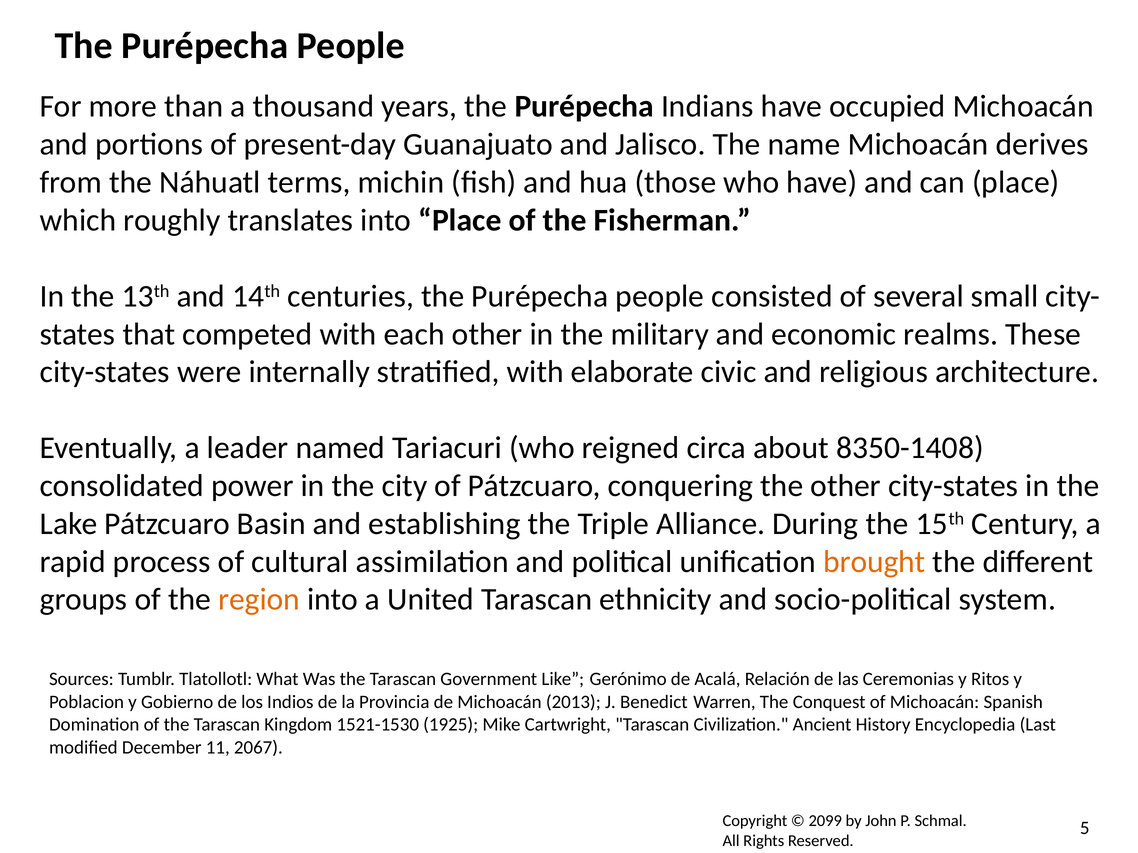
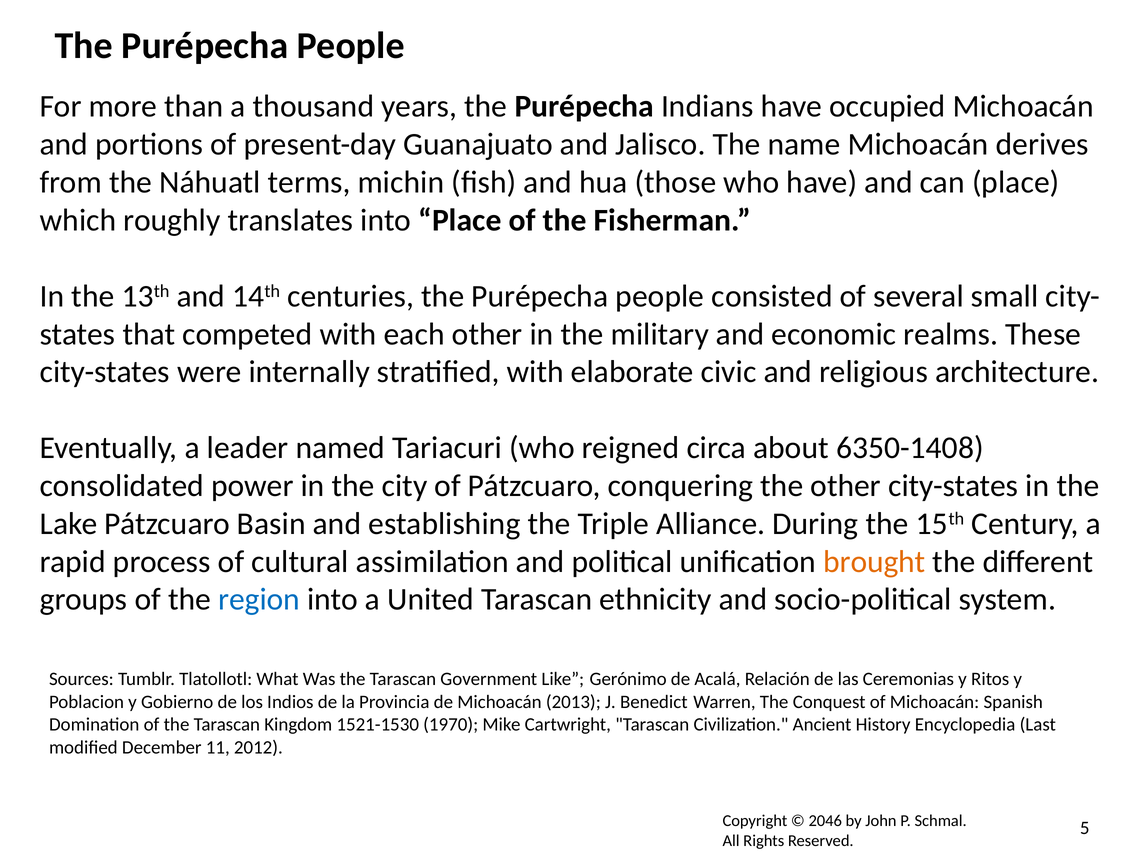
8350-1408: 8350-1408 -> 6350-1408 (910, 448)
region colour: orange -> blue (259, 600)
1925: 1925 -> 1970 (451, 725)
2067: 2067 -> 2012 (258, 748)
2099: 2099 -> 2046 (825, 822)
